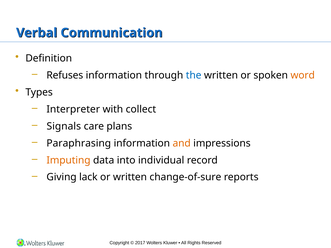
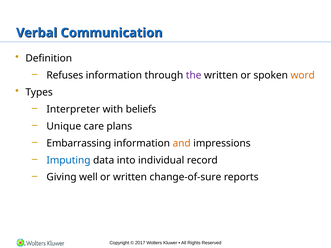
the colour: blue -> purple (194, 75)
collect: collect -> beliefs (141, 109)
Signals: Signals -> Unique (64, 126)
Paraphrasing: Paraphrasing -> Embarrassing (79, 143)
Imputing colour: orange -> blue (68, 160)
lack: lack -> well (88, 177)
